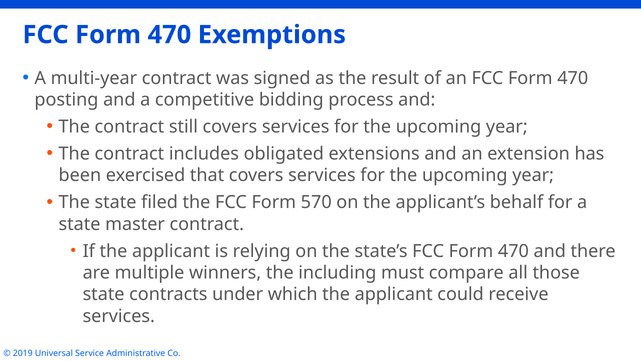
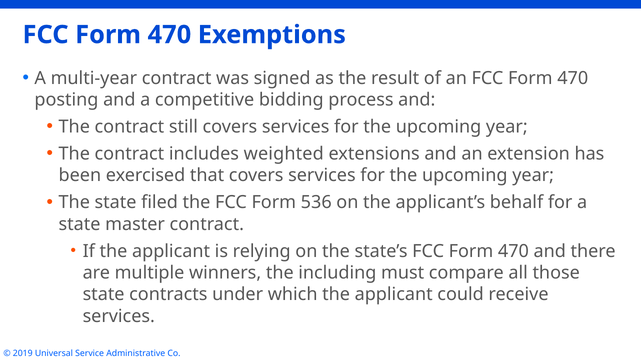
obligated: obligated -> weighted (284, 154)
570: 570 -> 536 (316, 202)
